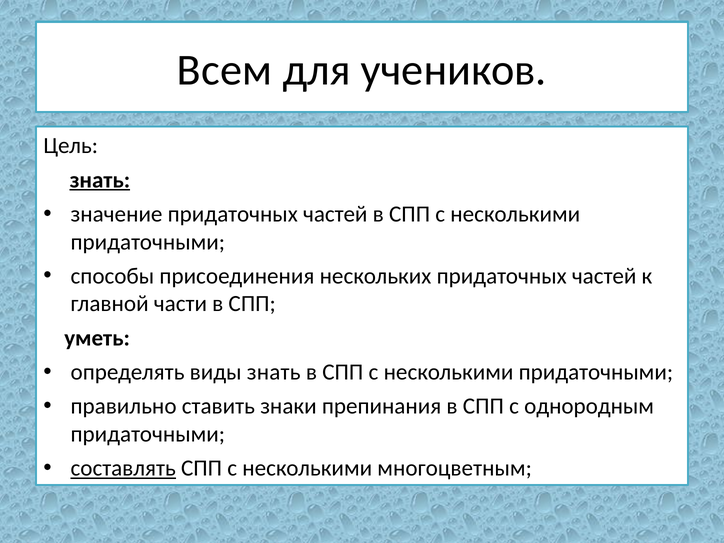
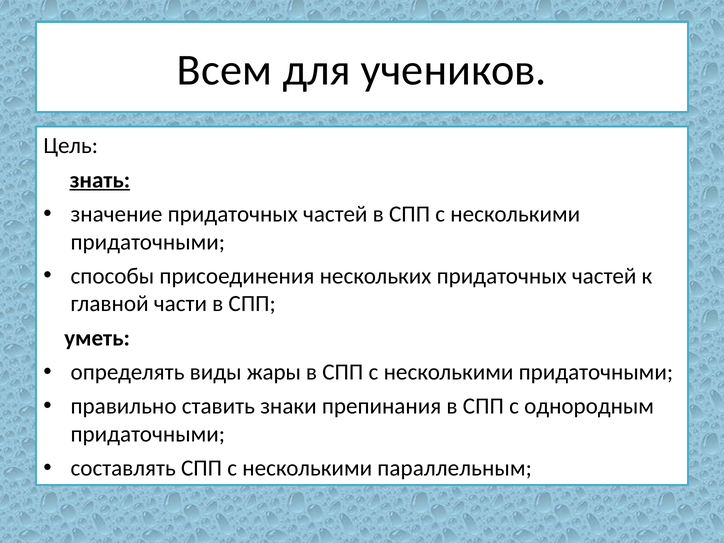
виды знать: знать -> жары (274, 372)
составлять underline: present -> none (123, 468)
многоцветным: многоцветным -> параллельным (455, 468)
